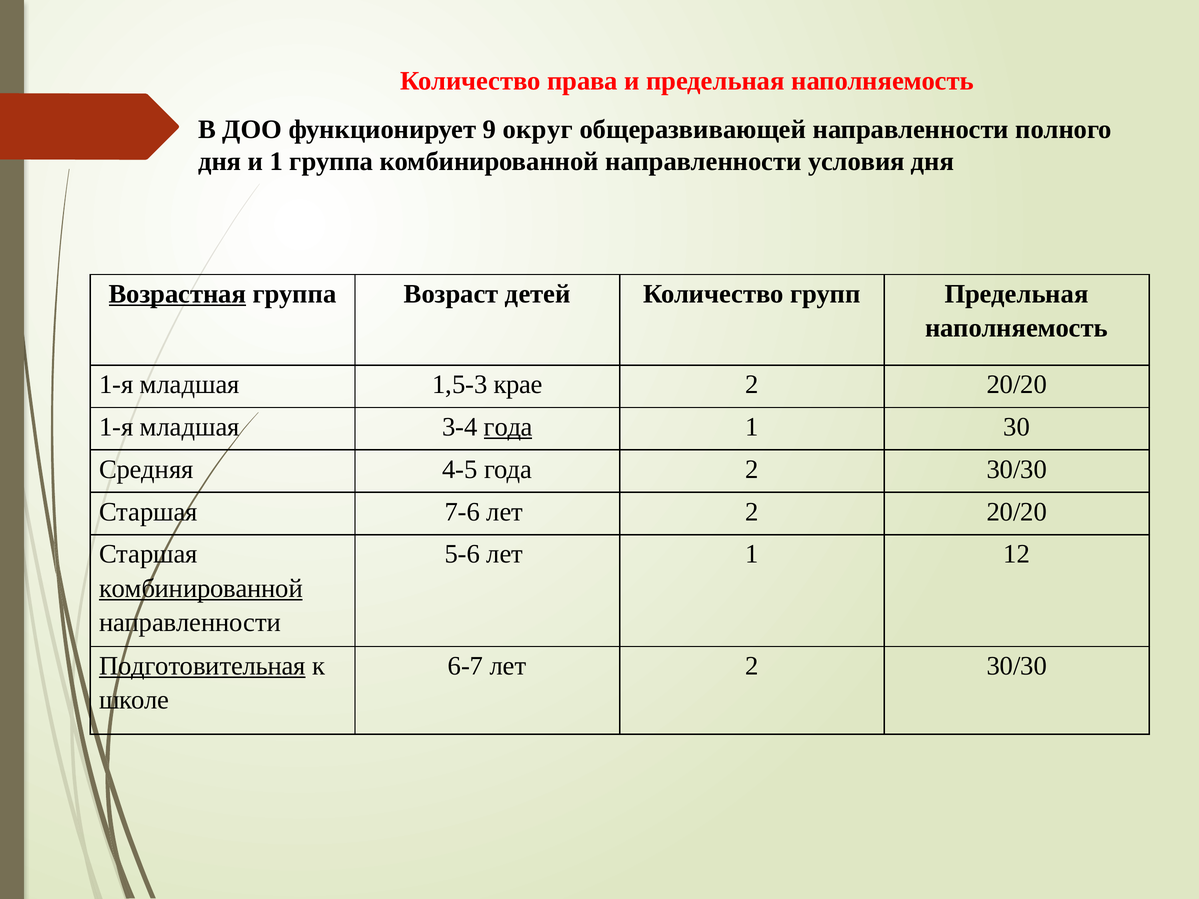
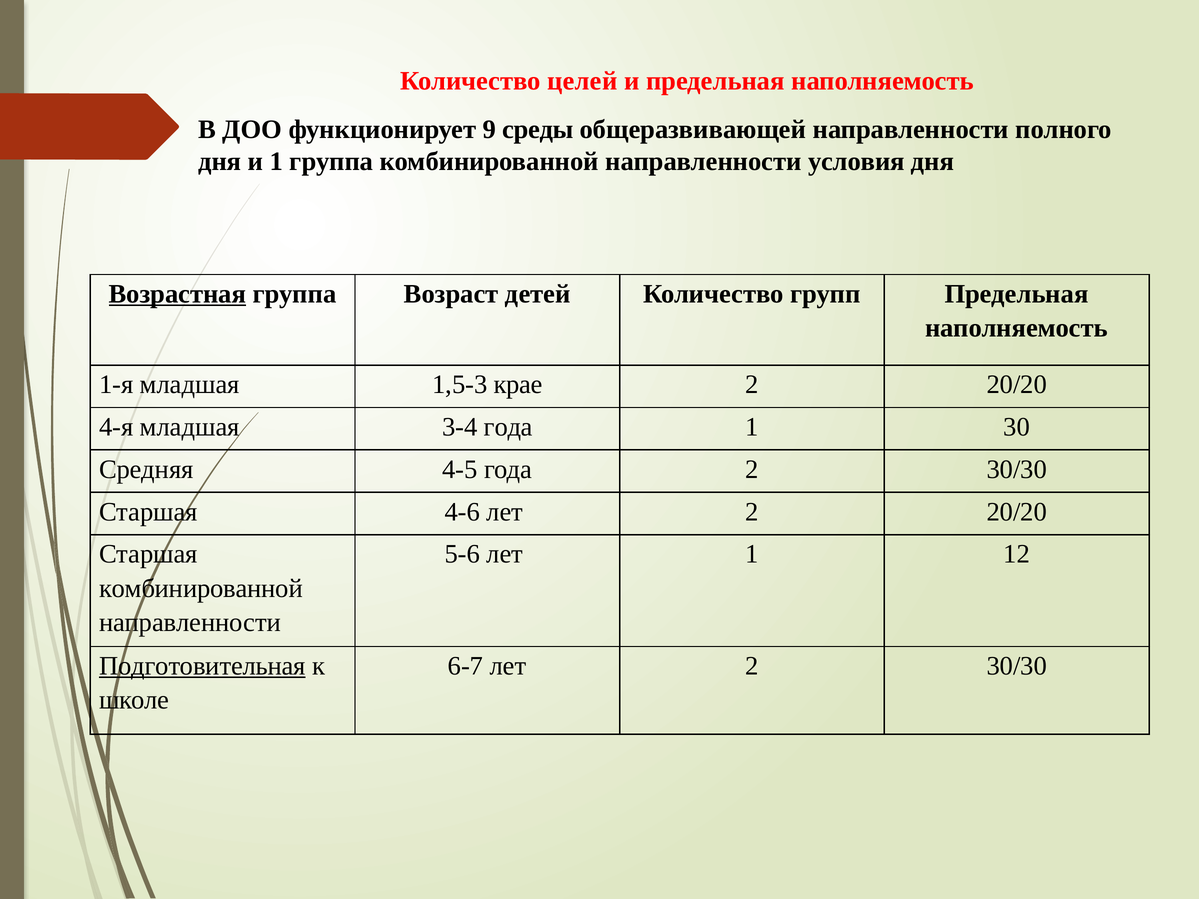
права: права -> целей (582, 81)
округ: округ -> среды (538, 129)
1-я: 1-я -> 4-я (116, 427)
года underline: present -> none (508, 427)
7-6: 7-6 -> 4-6 (462, 512)
комбинированной underline: present -> none (201, 588)
